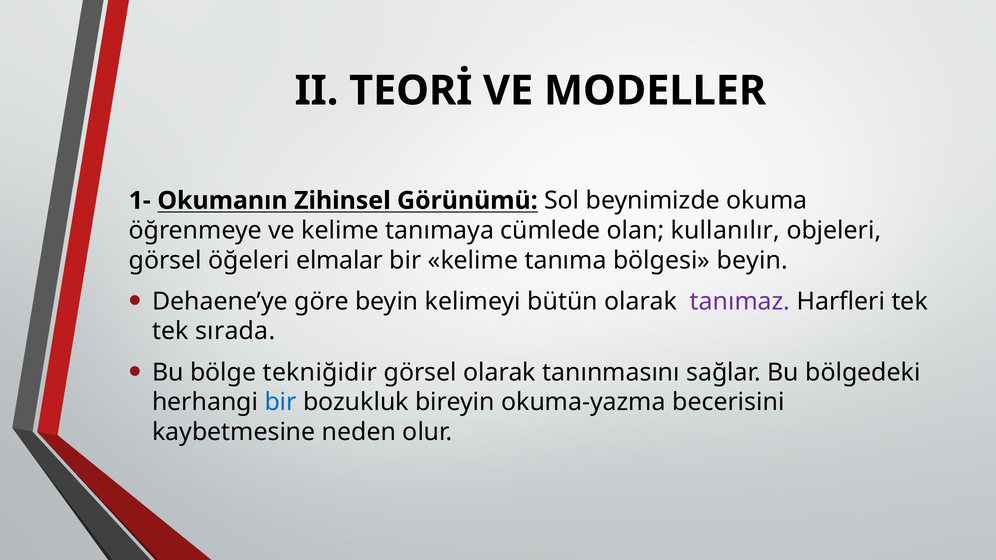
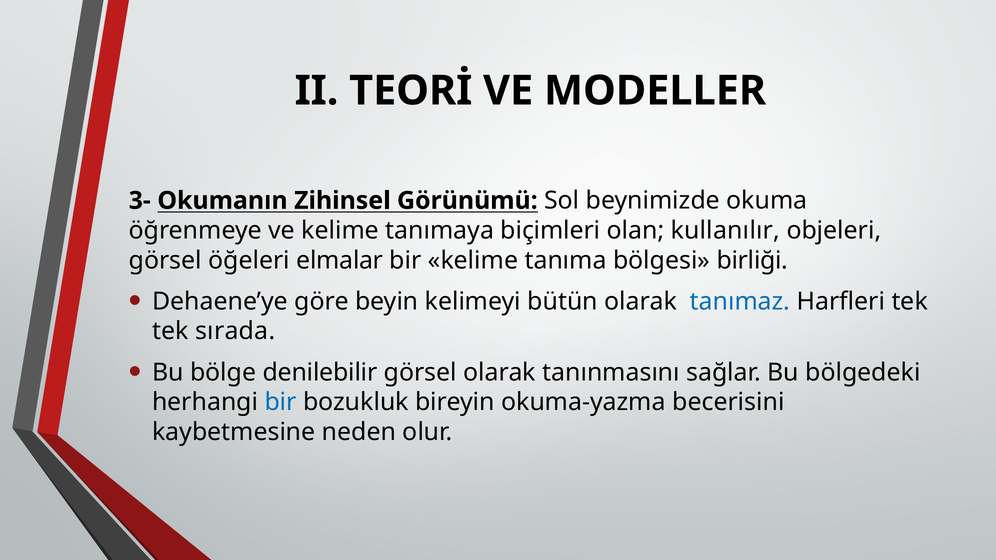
1-: 1- -> 3- (140, 201)
cümlede: cümlede -> biçimleri (550, 231)
bölgesi beyin: beyin -> birliği (752, 260)
tanımaz colour: purple -> blue (740, 302)
tekniğidir: tekniğidir -> denilebilir (320, 372)
